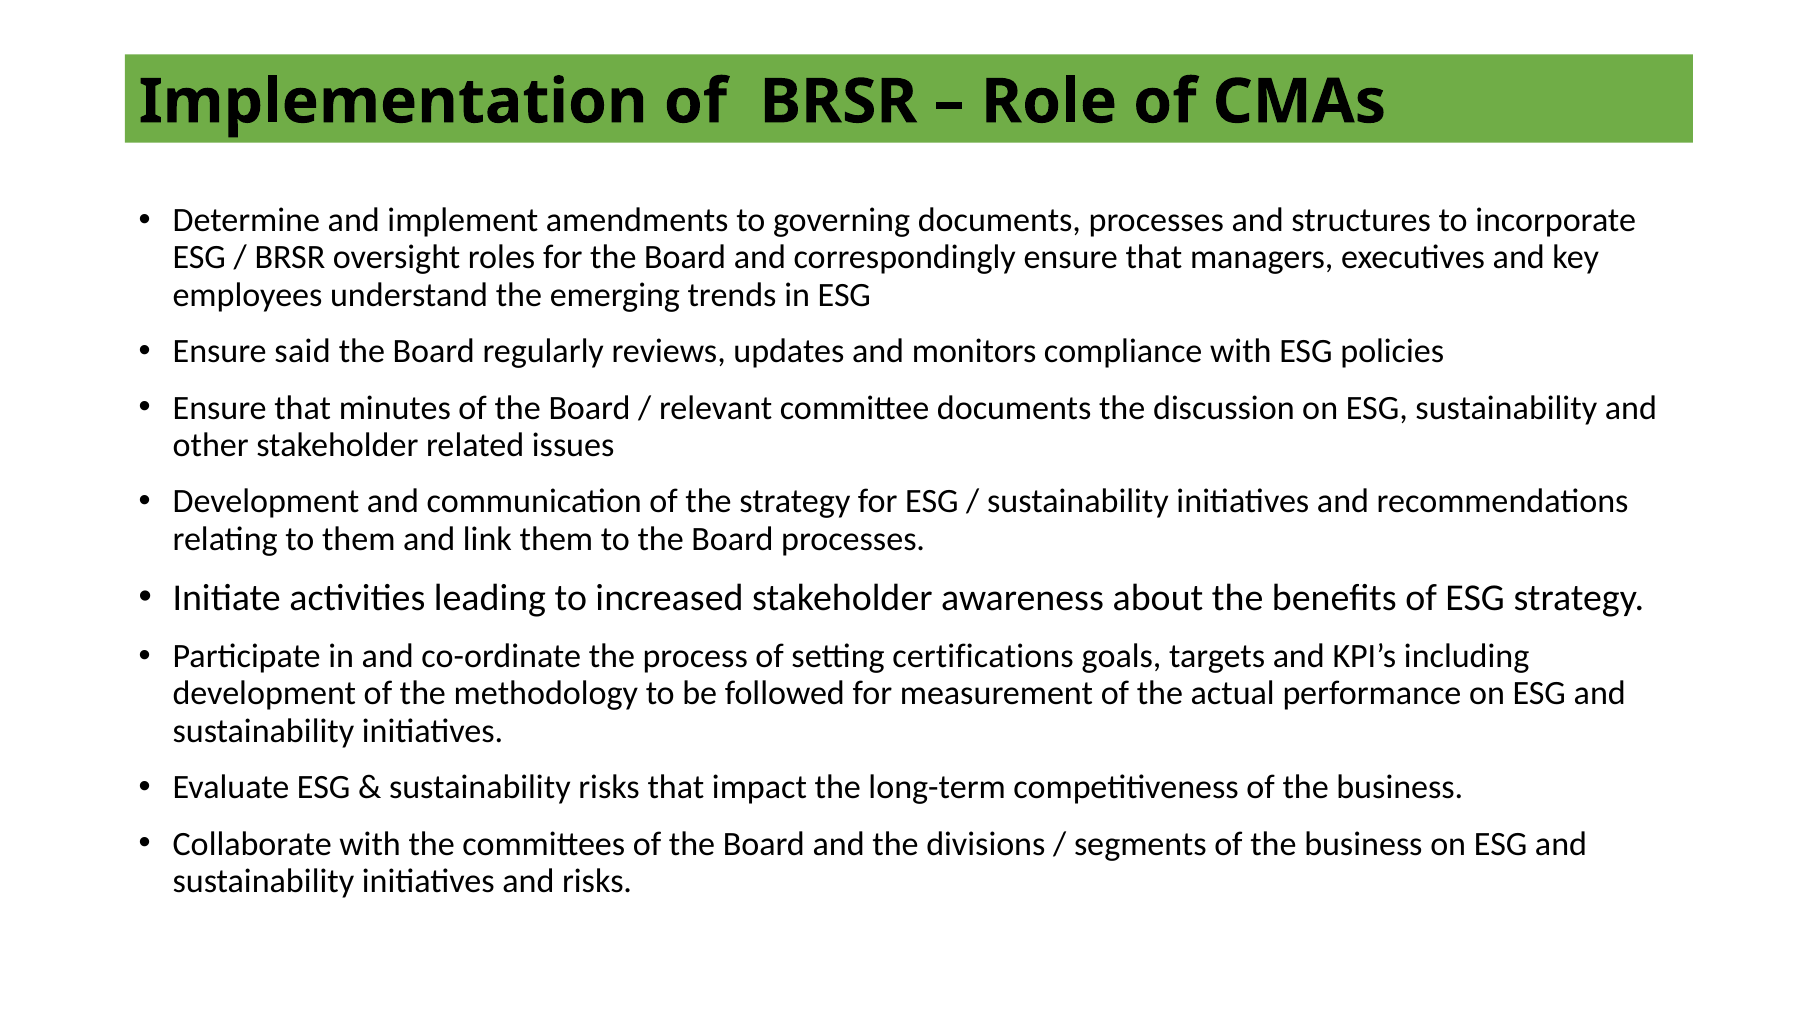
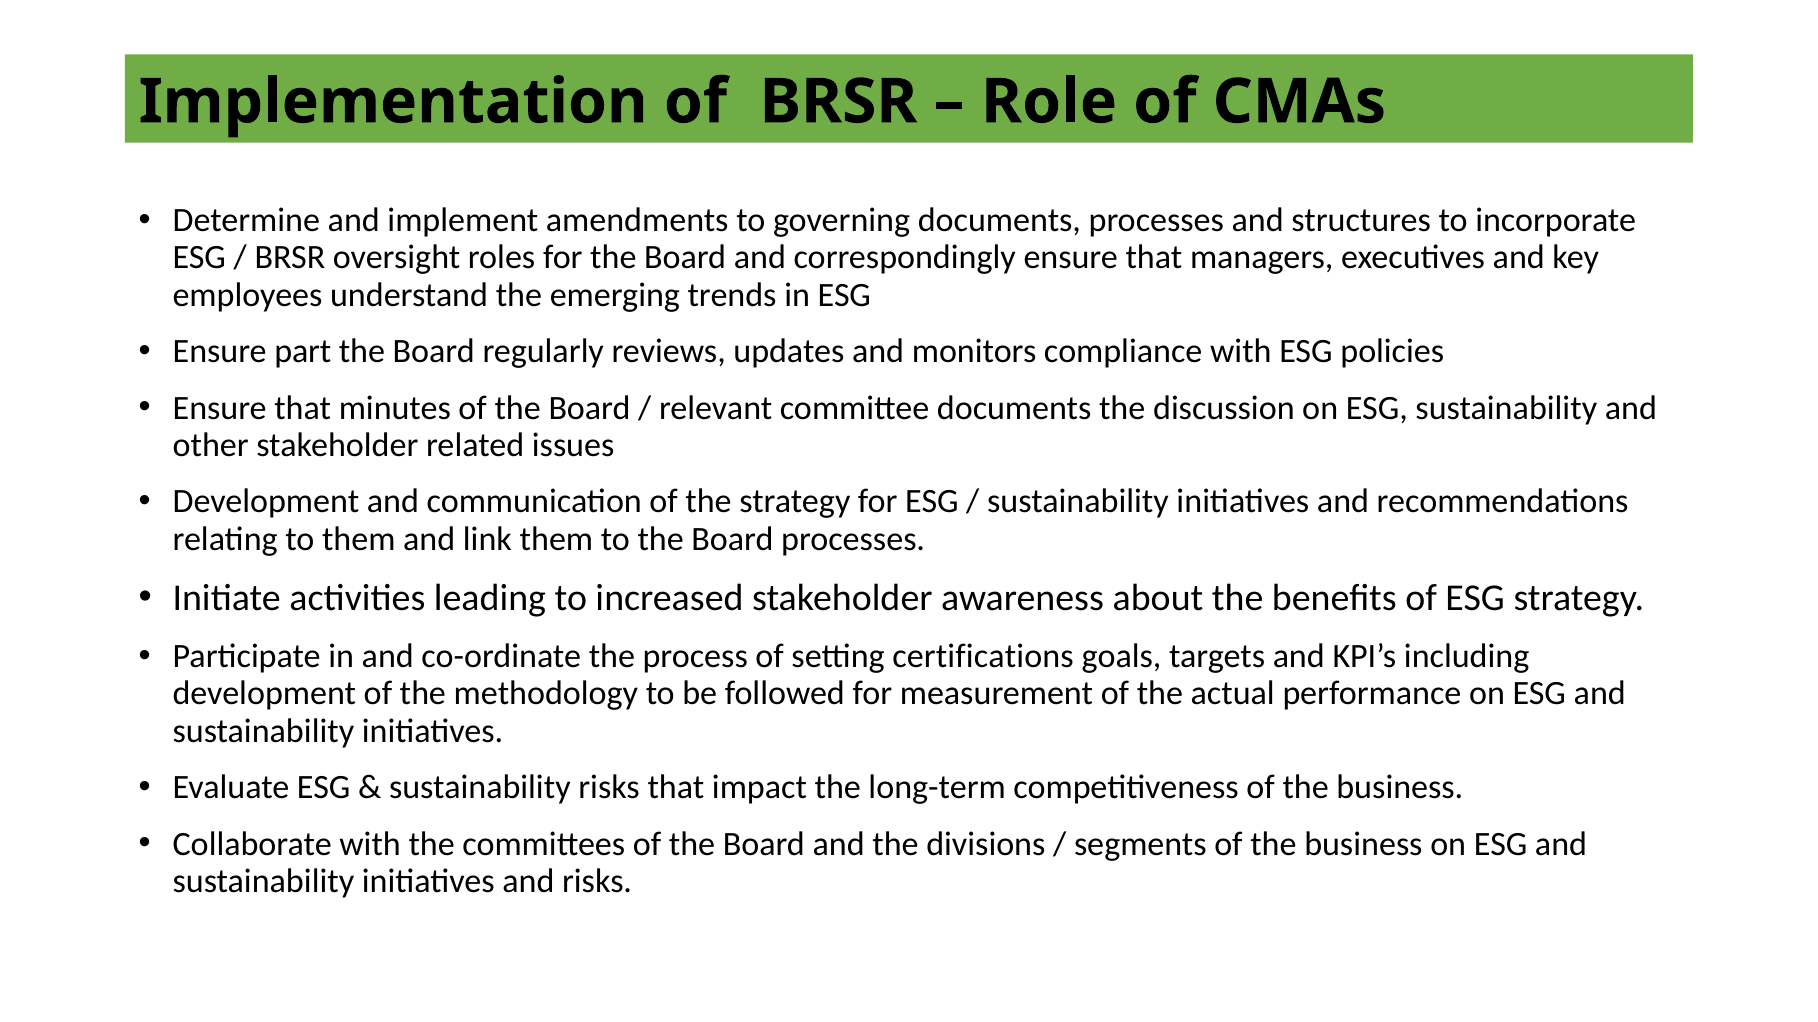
said: said -> part (303, 352)
